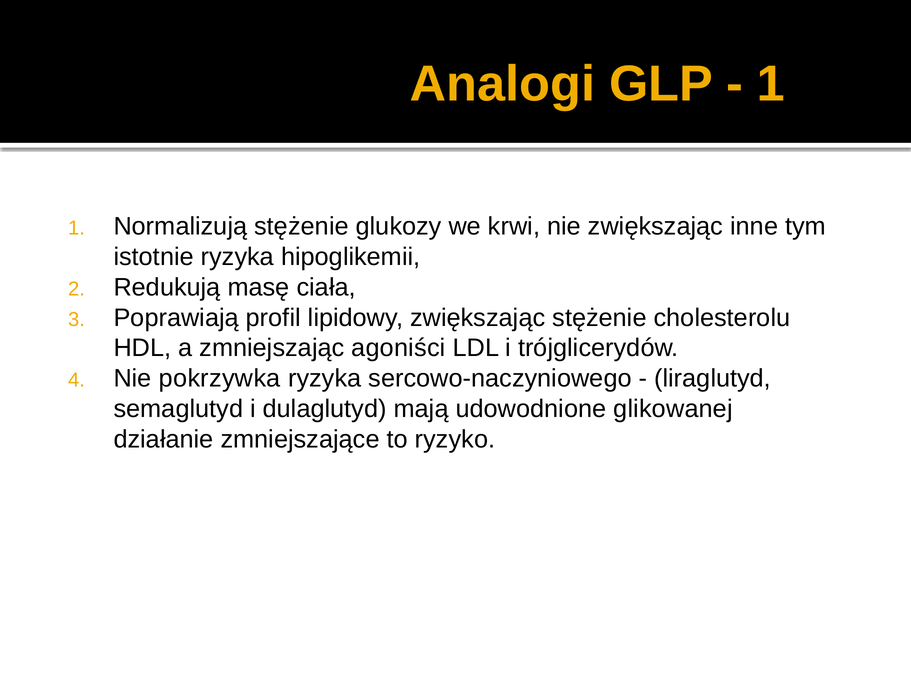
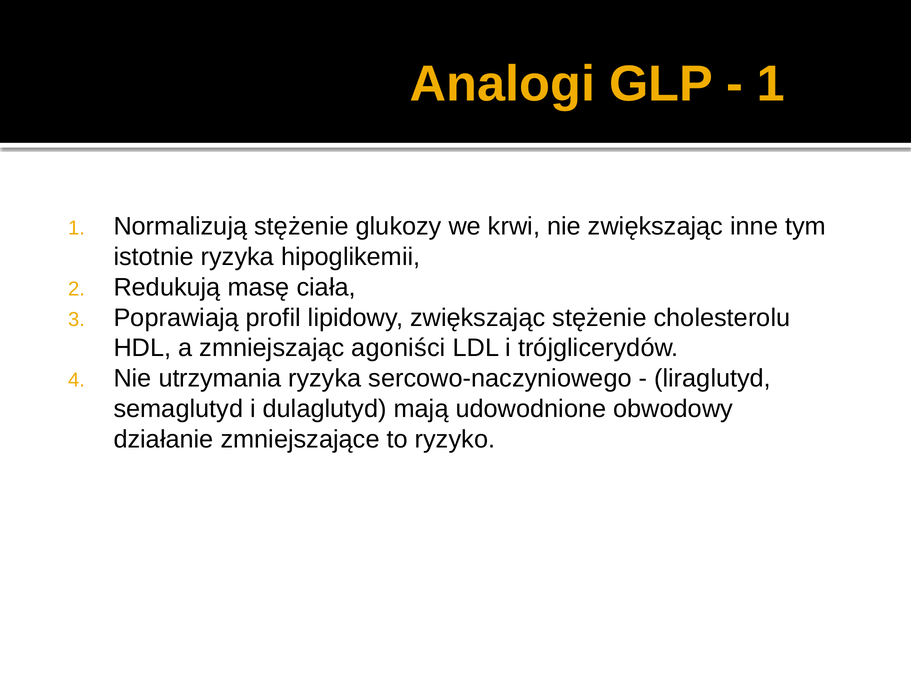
pokrzywka: pokrzywka -> utrzymania (220, 379)
glikowanej: glikowanej -> obwodowy (673, 409)
